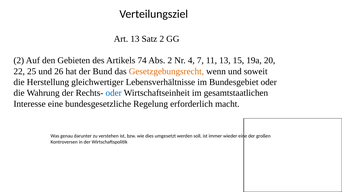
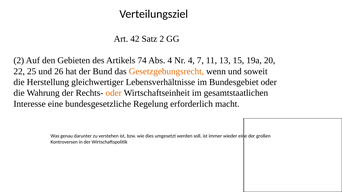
Art 13: 13 -> 42 (135, 39)
Abs 2: 2 -> 4 (170, 61)
oder colour: blue -> orange (114, 93)
